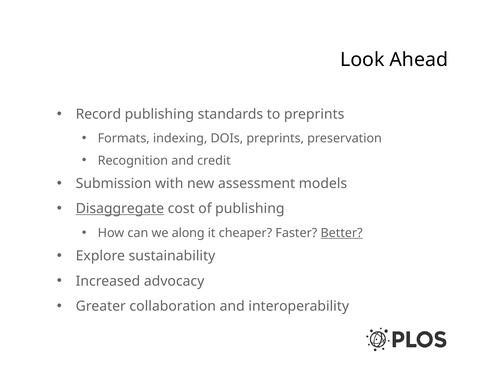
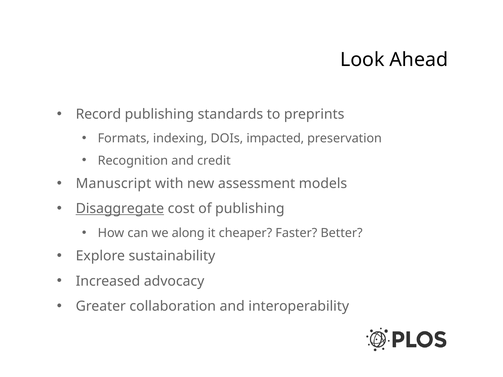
DOIs preprints: preprints -> impacted (275, 139)
Submission: Submission -> Manuscript (113, 184)
Better underline: present -> none (342, 233)
